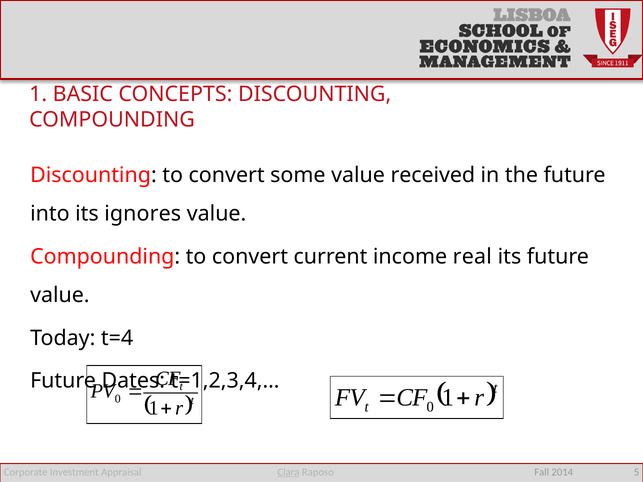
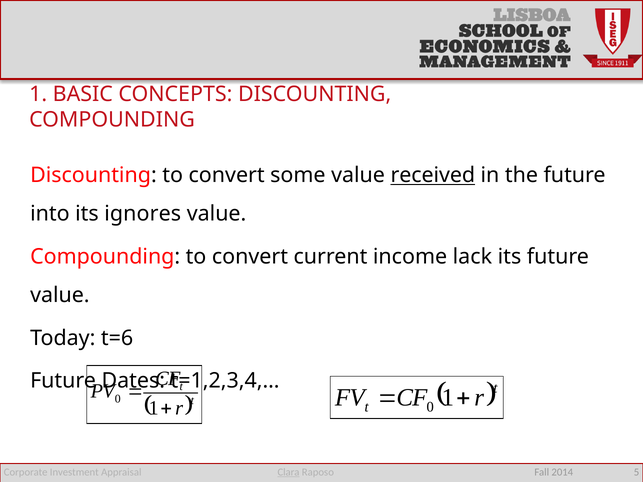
received underline: none -> present (433, 175)
real: real -> lack (472, 257)
t=4: t=4 -> t=6 (117, 338)
